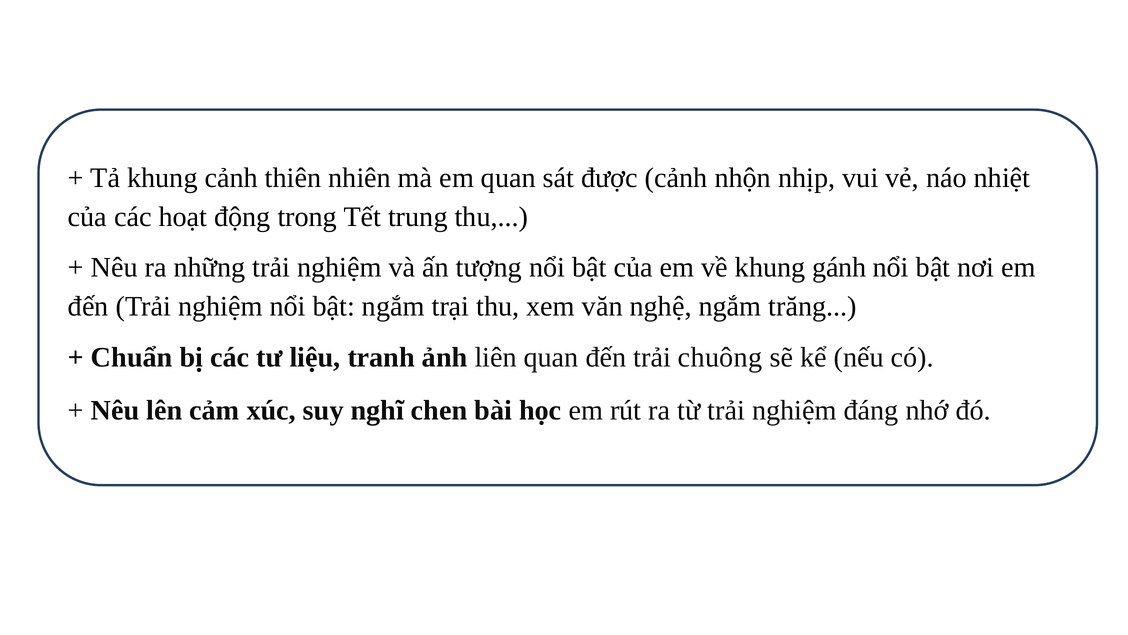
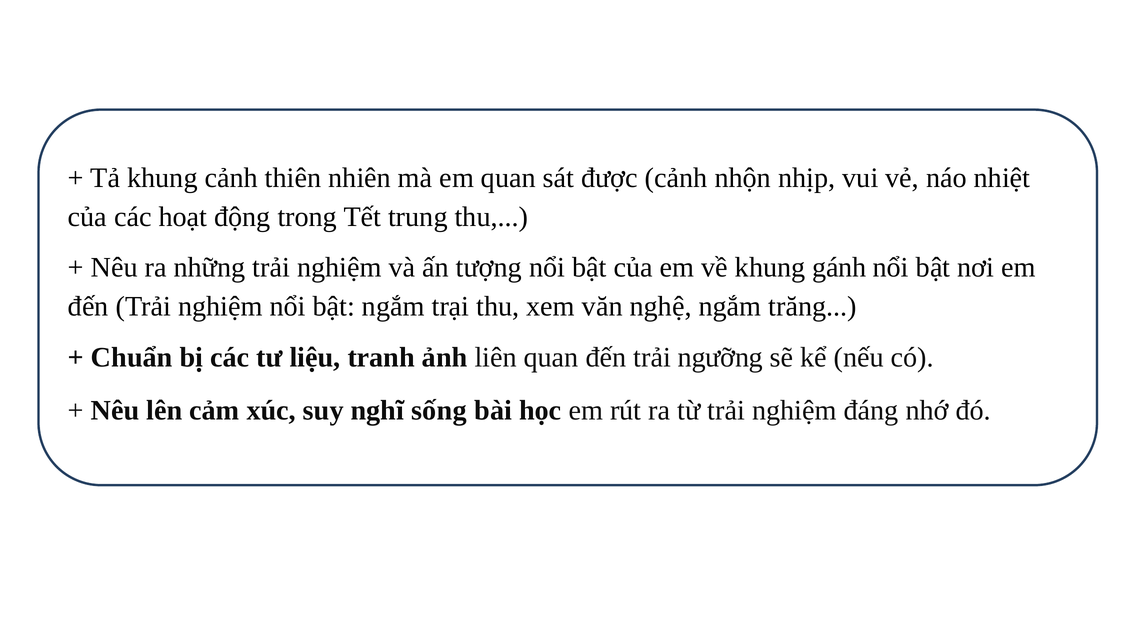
chuông: chuông -> ngưỡng (720, 357)
chen: chen -> sống (439, 410)
